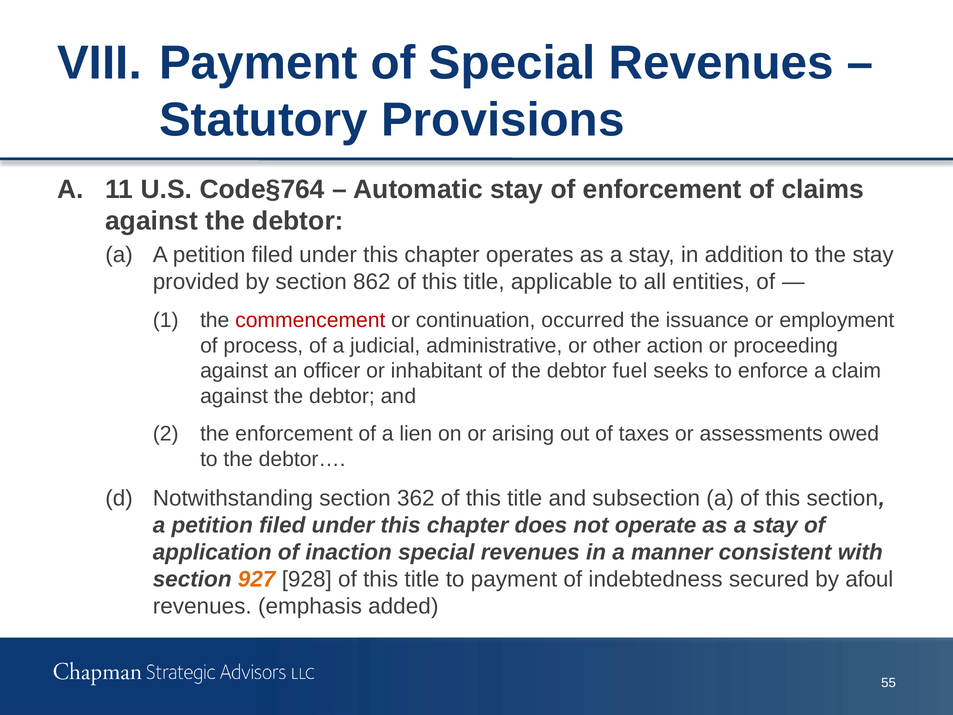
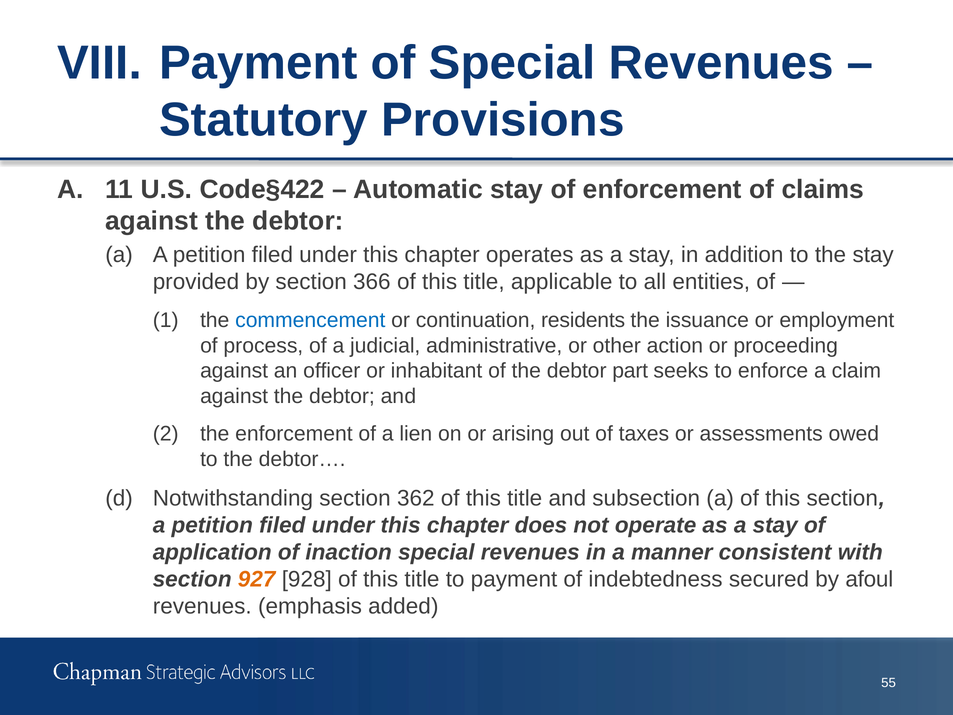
Code§764: Code§764 -> Code§422 (262, 189)
862: 862 -> 366 (372, 282)
commencement colour: red -> blue (310, 320)
occurred: occurred -> residents (583, 320)
fuel: fuel -> part (630, 371)
